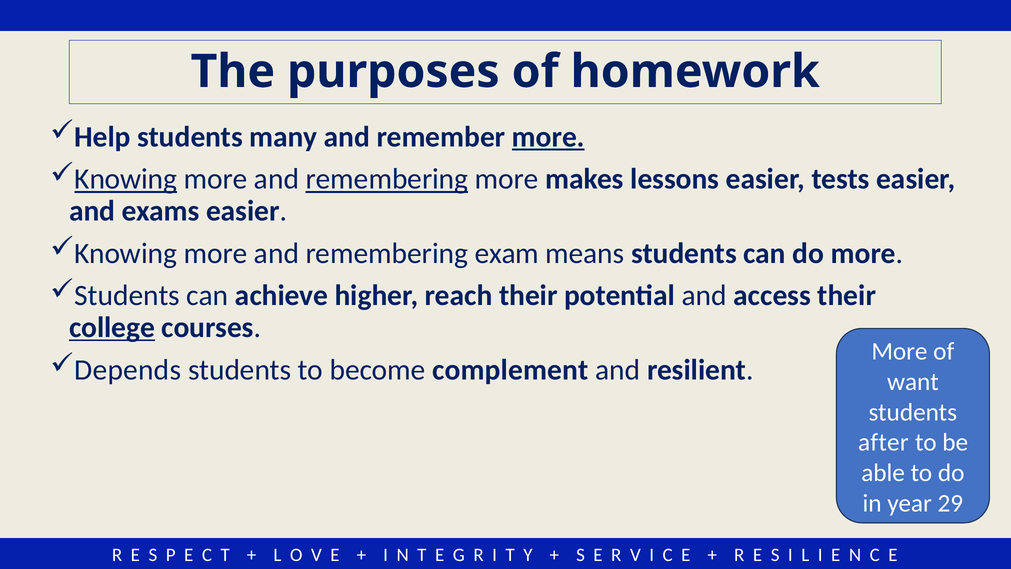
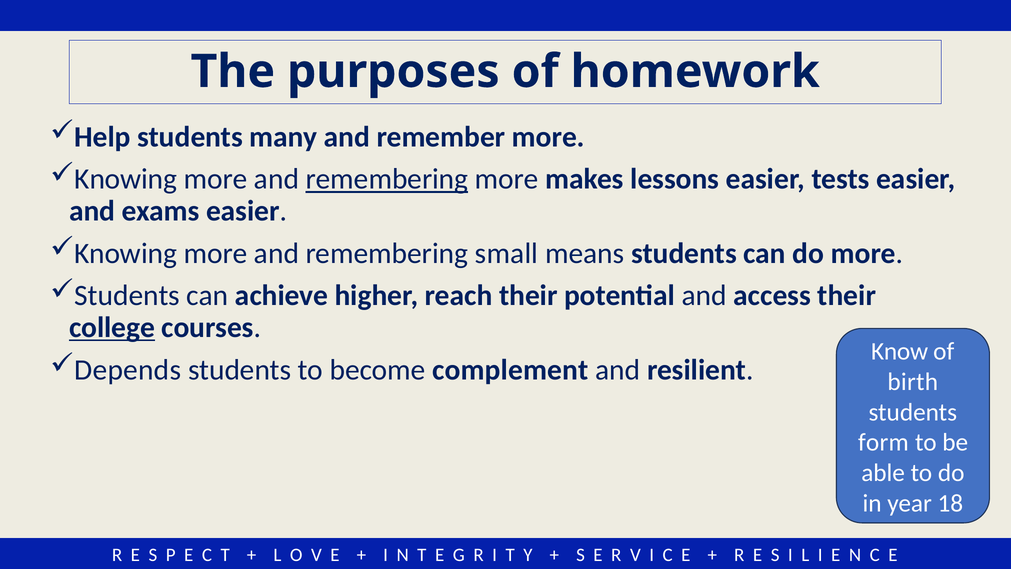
more underline: present -> none (548, 137)
Knowing underline: present -> none (126, 179)
exam: exam -> small (507, 253)
More: More -> Know (900, 351)
want: want -> birth (913, 382)
after: after -> form (883, 442)
29: 29 -> 18 (950, 503)
